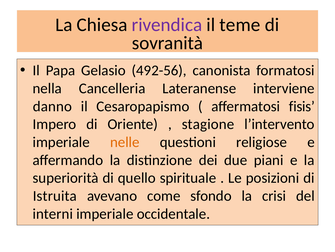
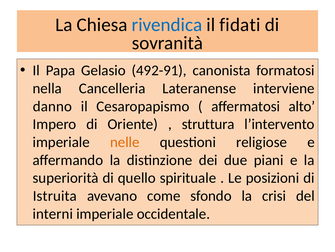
rivendica colour: purple -> blue (167, 25)
teme: teme -> fidati (240, 25)
492-56: 492-56 -> 492-91 (159, 70)
fisis: fisis -> alto (302, 106)
stagione: stagione -> struttura (208, 124)
